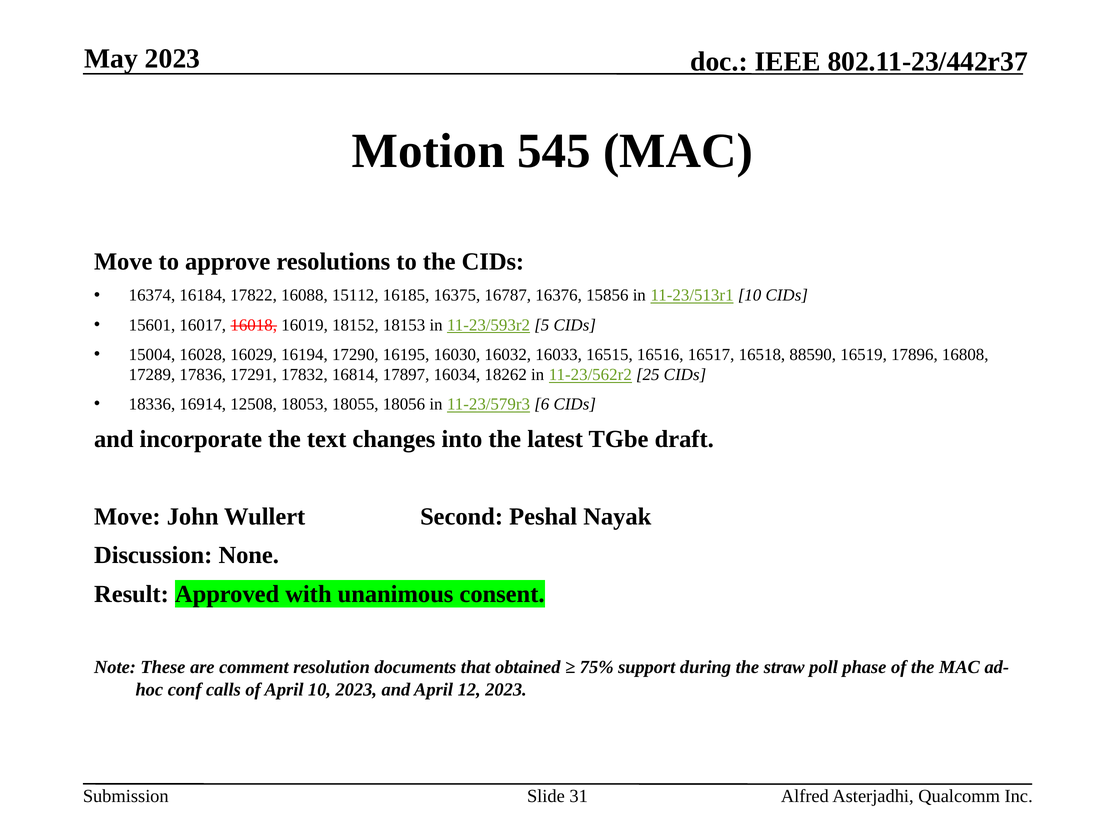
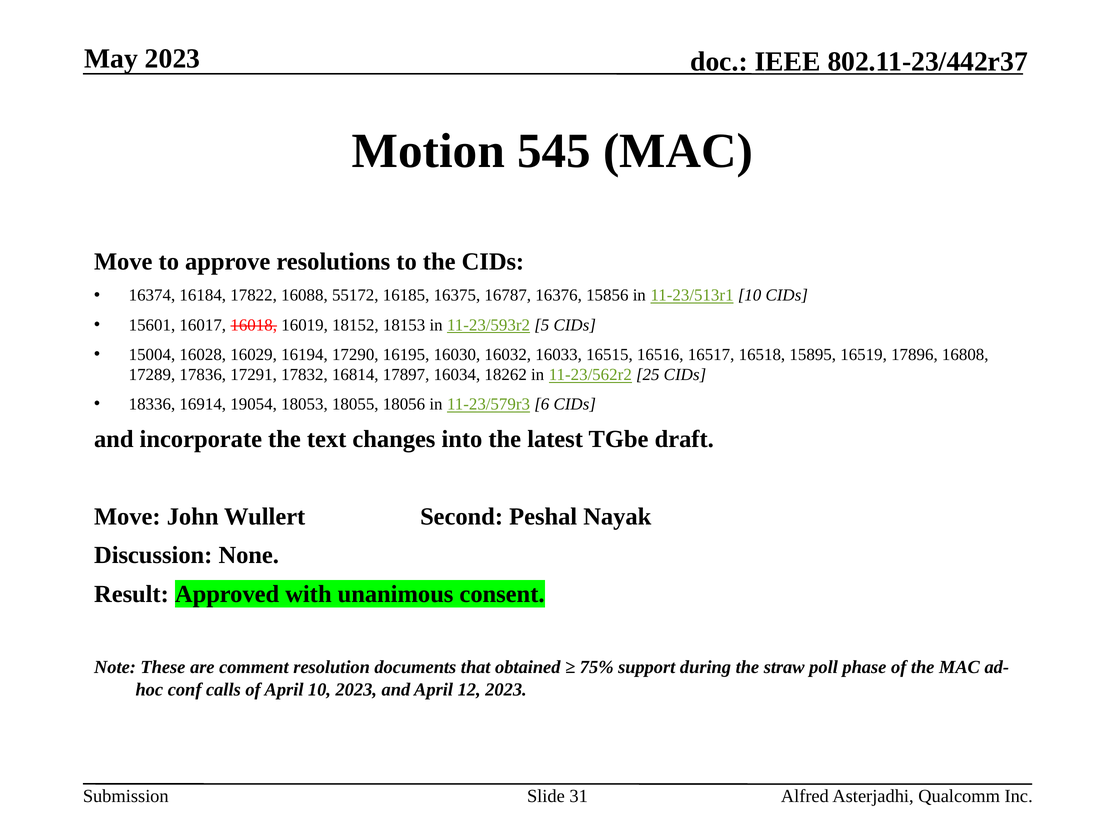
15112: 15112 -> 55172 (355, 295)
88590: 88590 -> 15895 (813, 354)
12508: 12508 -> 19054 (254, 404)
